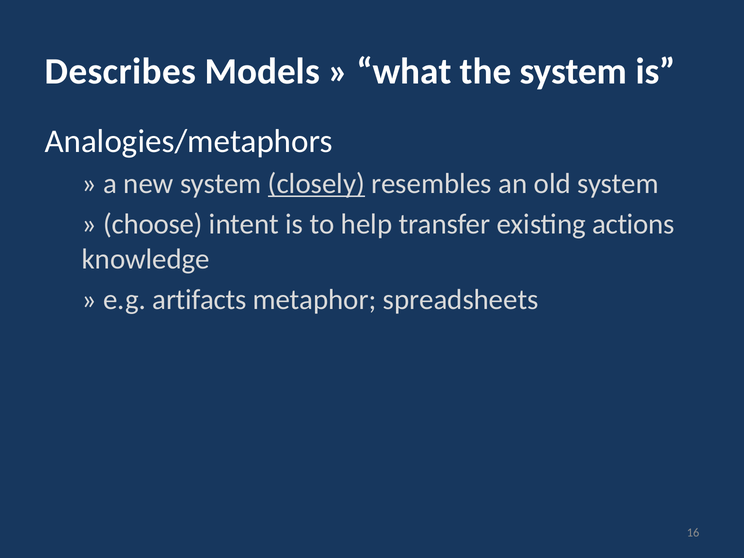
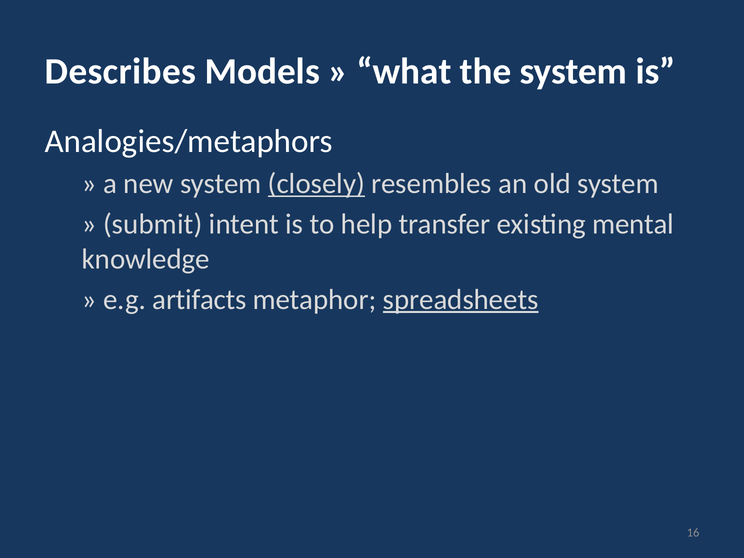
choose: choose -> submit (153, 224)
actions: actions -> mental (633, 224)
spreadsheets underline: none -> present (461, 299)
